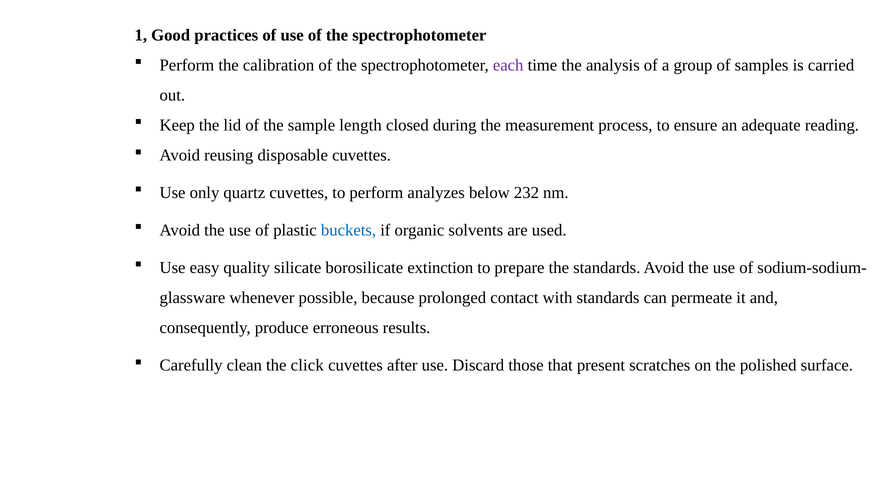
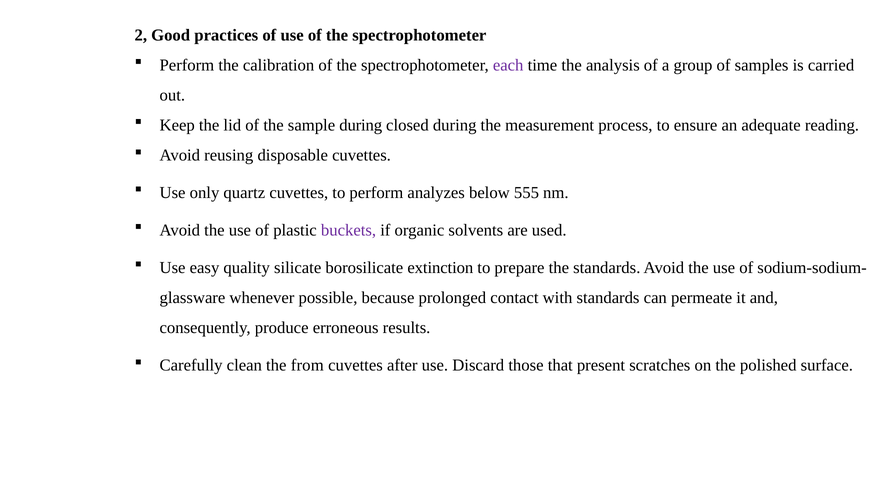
1: 1 -> 2 (141, 35)
sample length: length -> during (361, 125)
232: 232 -> 555 (526, 193)
buckets colour: blue -> purple (349, 230)
click: click -> from (307, 365)
